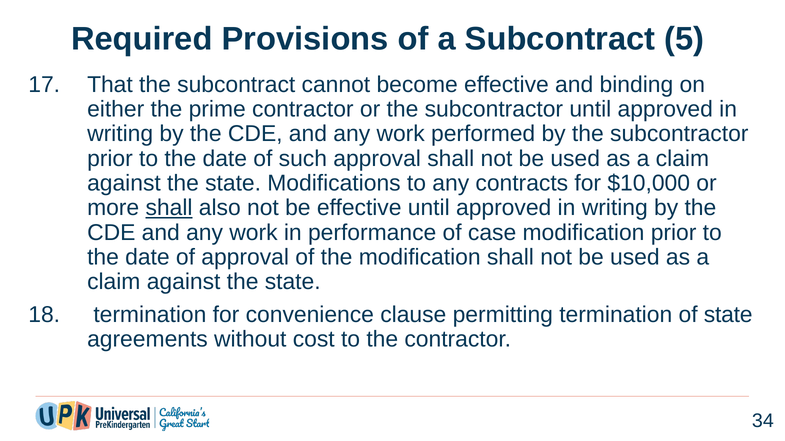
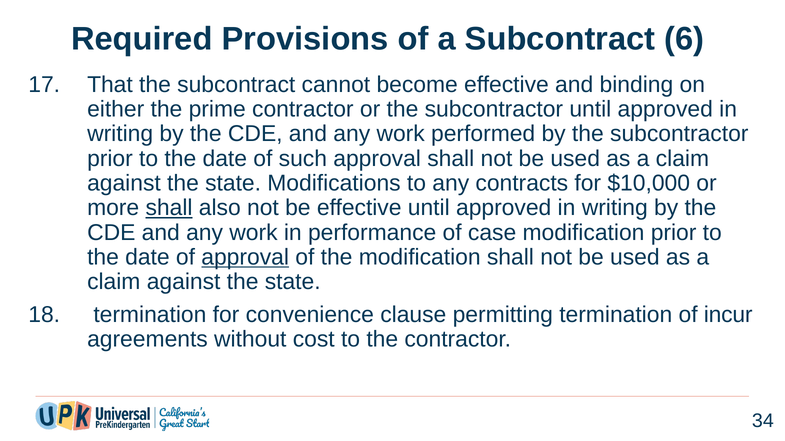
5: 5 -> 6 (684, 39)
approval underline: none -> present (245, 257)
of state: state -> incur (728, 315)
